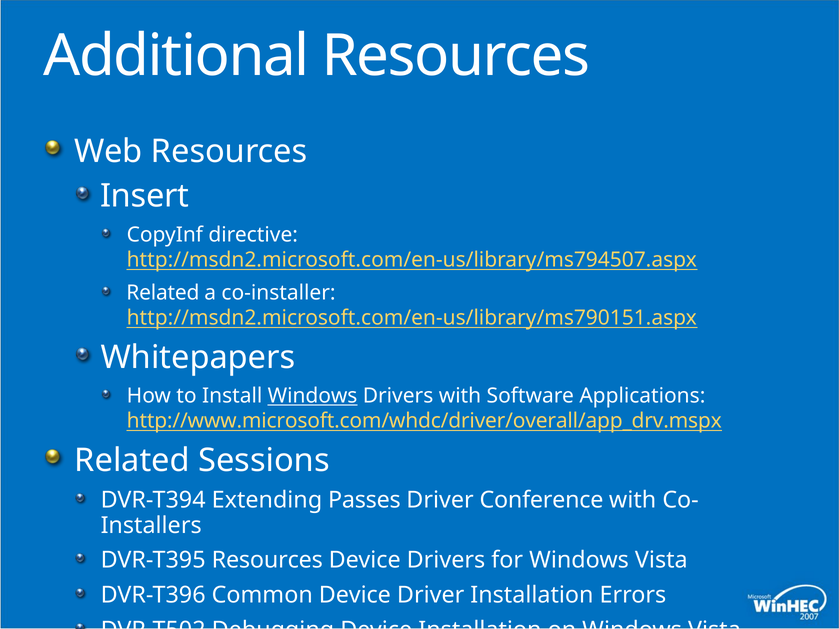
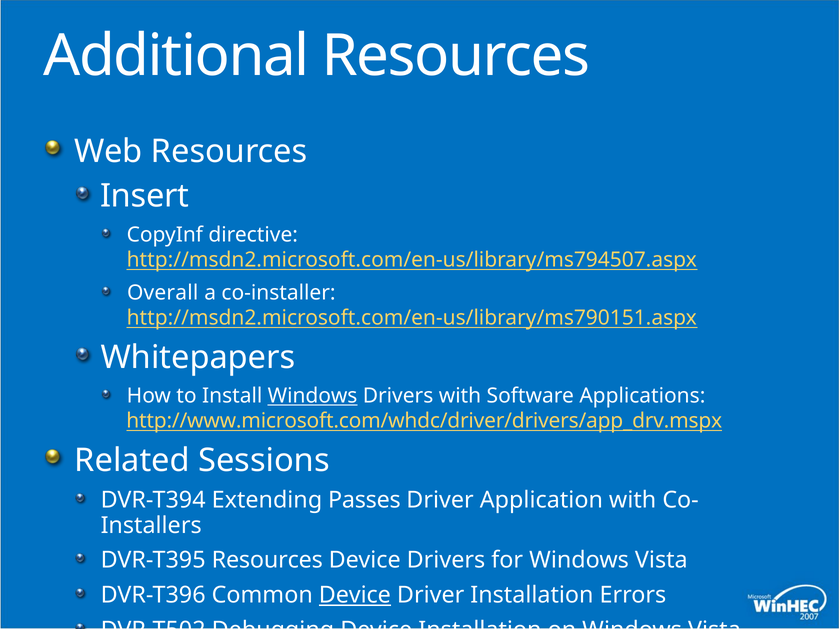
Related: Related -> Overall (163, 293)
http://www.microsoft.com/whdc/driver/overall/app_drv.mspx: http://www.microsoft.com/whdc/driver/overall/app_drv.mspx -> http://www.microsoft.com/whdc/driver/drivers/app_drv.mspx (424, 421)
Conference: Conference -> Application (541, 500)
Device underline: none -> present (355, 595)
